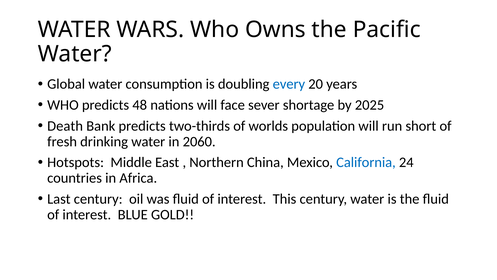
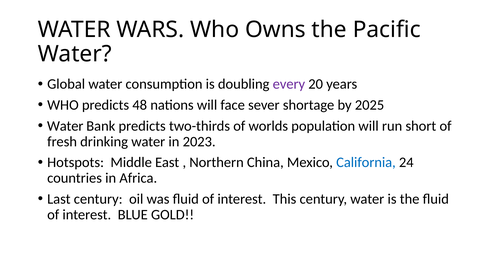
every colour: blue -> purple (289, 84)
Death: Death -> Water (65, 126)
2060: 2060 -> 2023 (199, 141)
